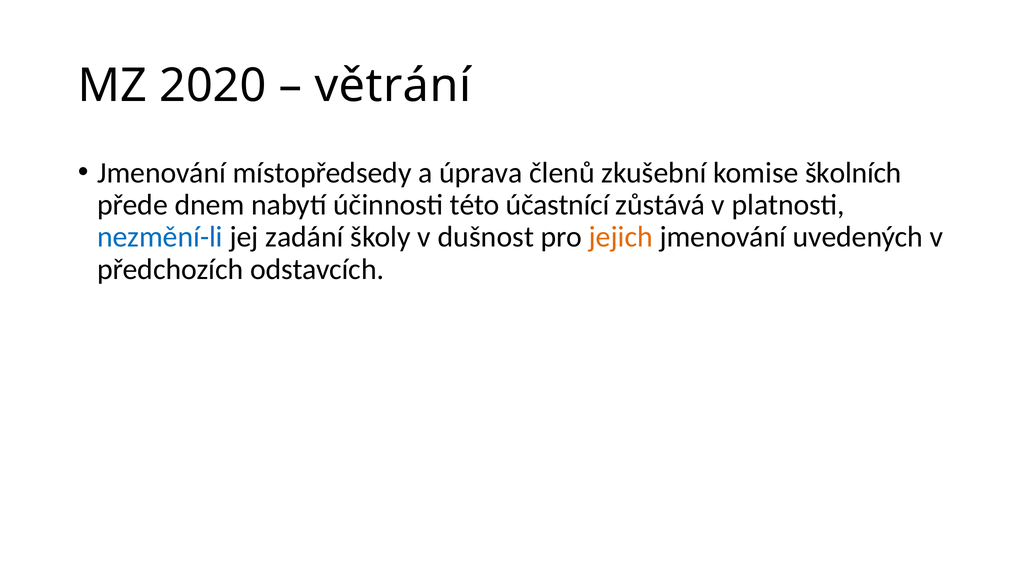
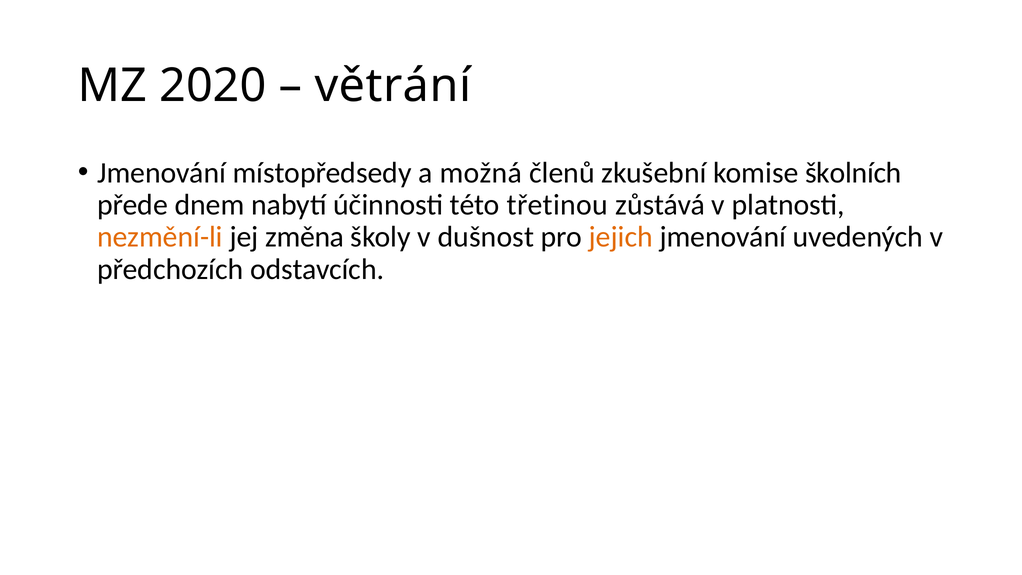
úprava: úprava -> možná (481, 173)
účastnící: účastnící -> třetinou (557, 205)
nezmění-li colour: blue -> orange (160, 237)
zadání: zadání -> změna (305, 237)
